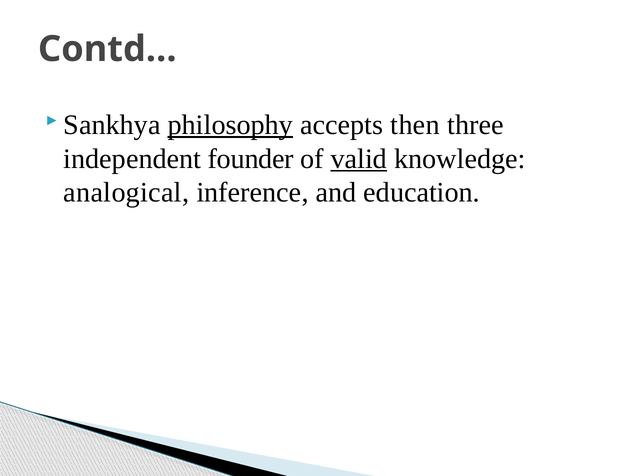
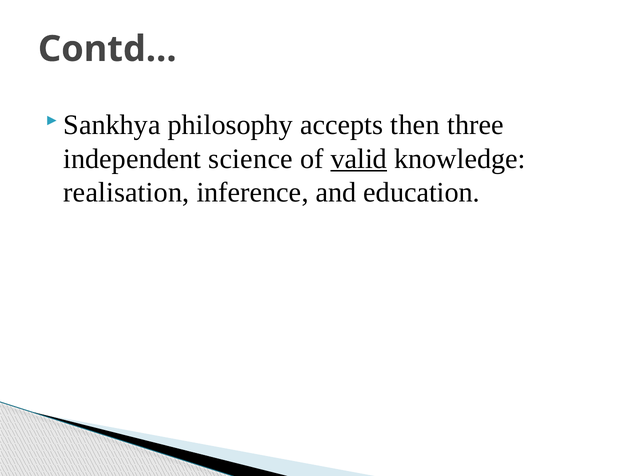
philosophy underline: present -> none (230, 125)
founder: founder -> science (251, 159)
analogical: analogical -> realisation (126, 193)
